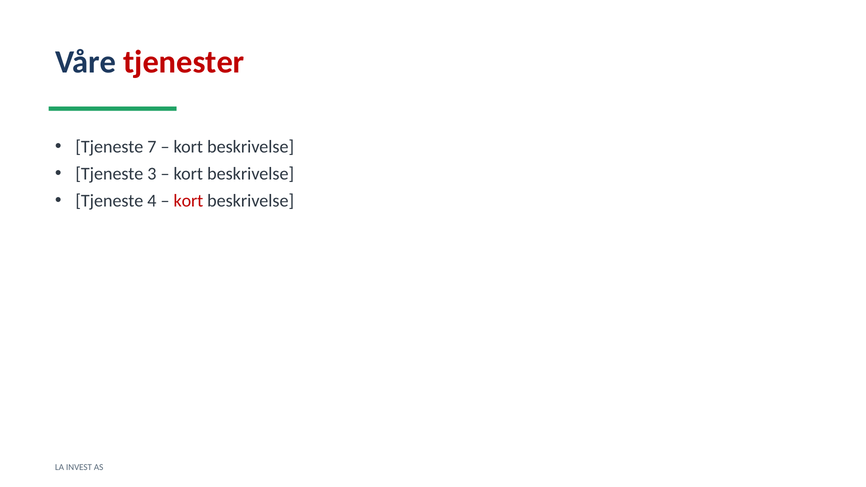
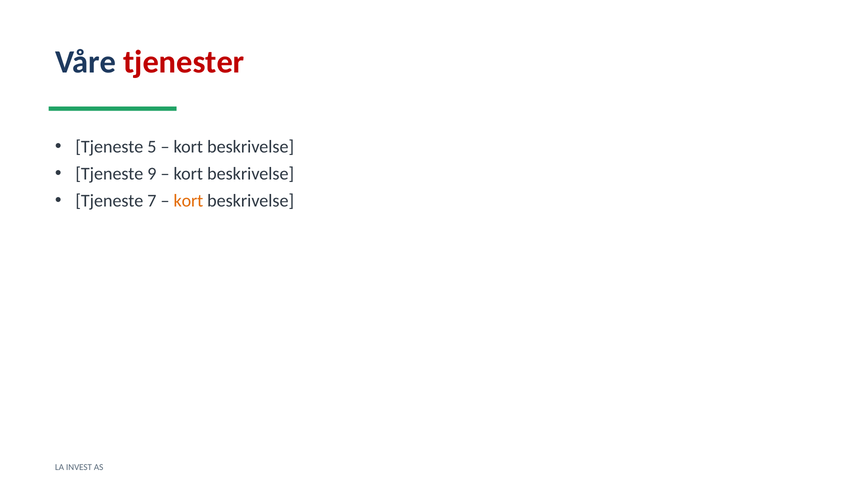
7: 7 -> 5 (152, 147)
3: 3 -> 9 (152, 174)
4: 4 -> 7 (152, 201)
kort colour: red -> orange (188, 201)
